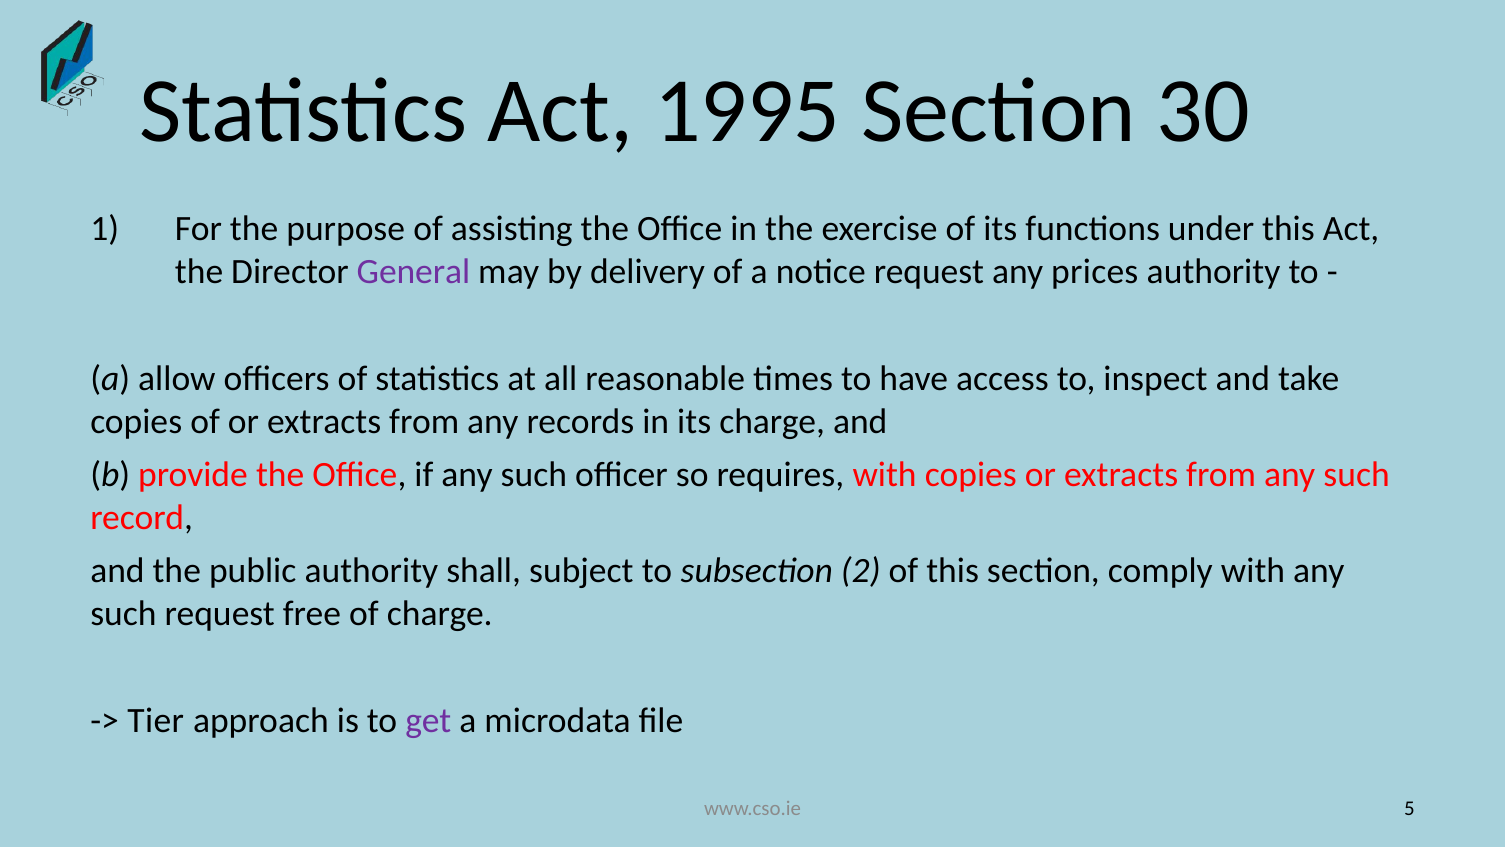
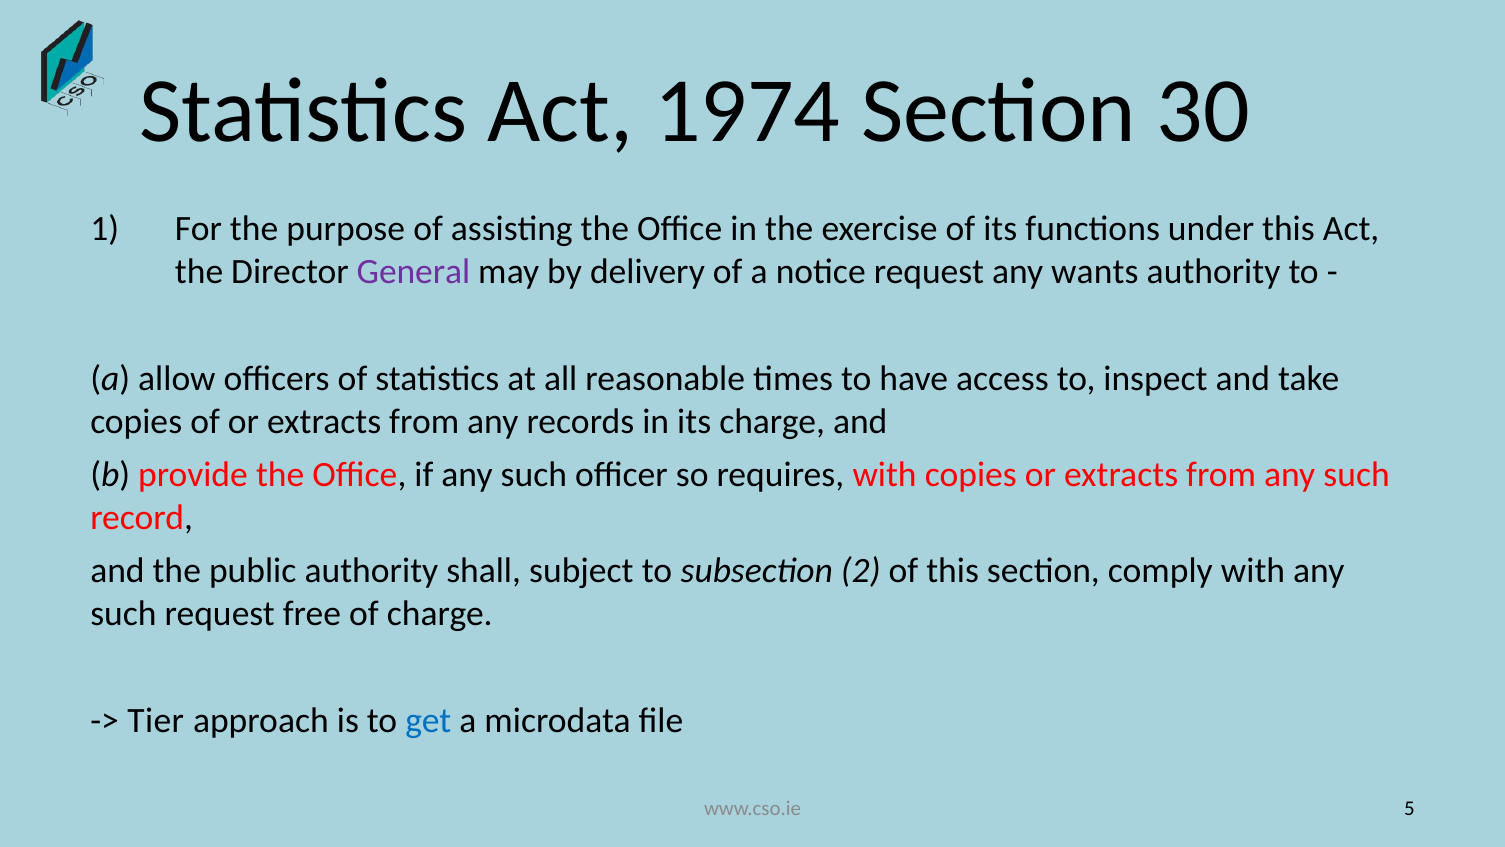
1995: 1995 -> 1974 (747, 111)
prices: prices -> wants (1095, 272)
get colour: purple -> blue (428, 721)
